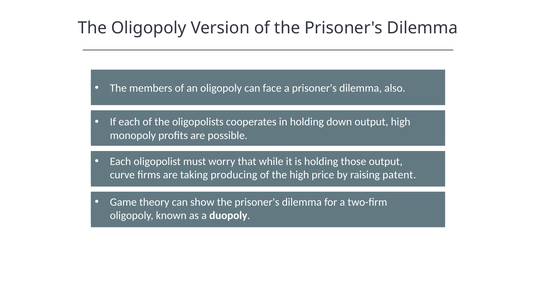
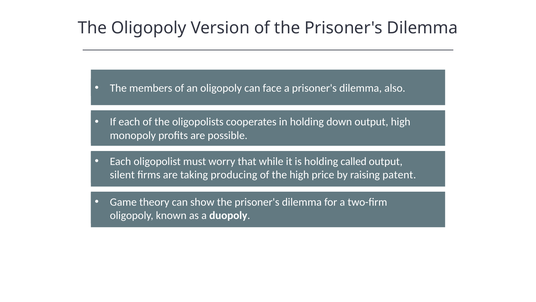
those: those -> called (354, 161)
curve: curve -> silent (122, 175)
